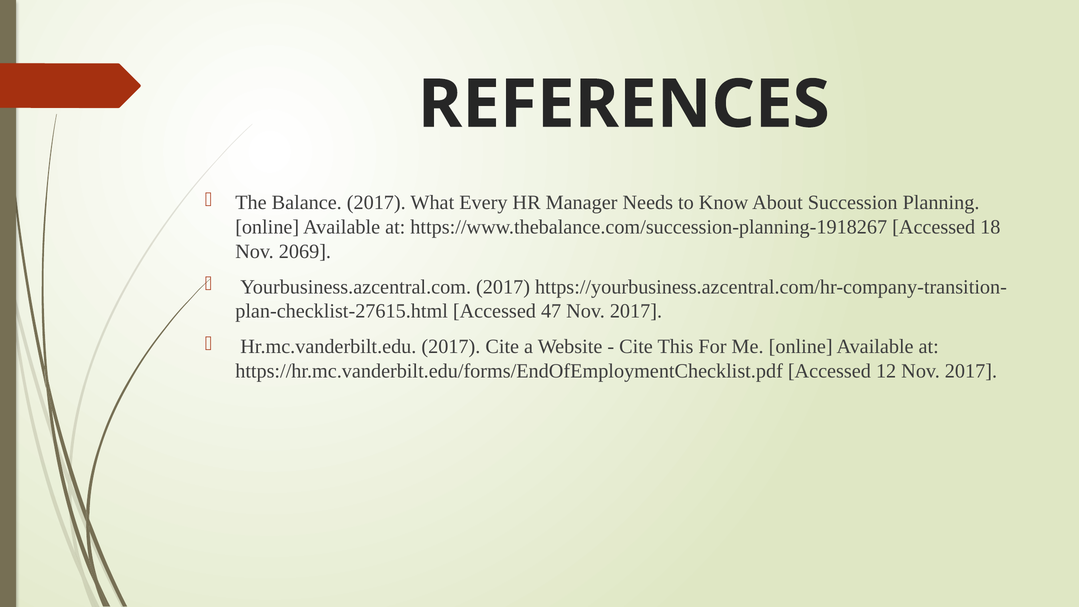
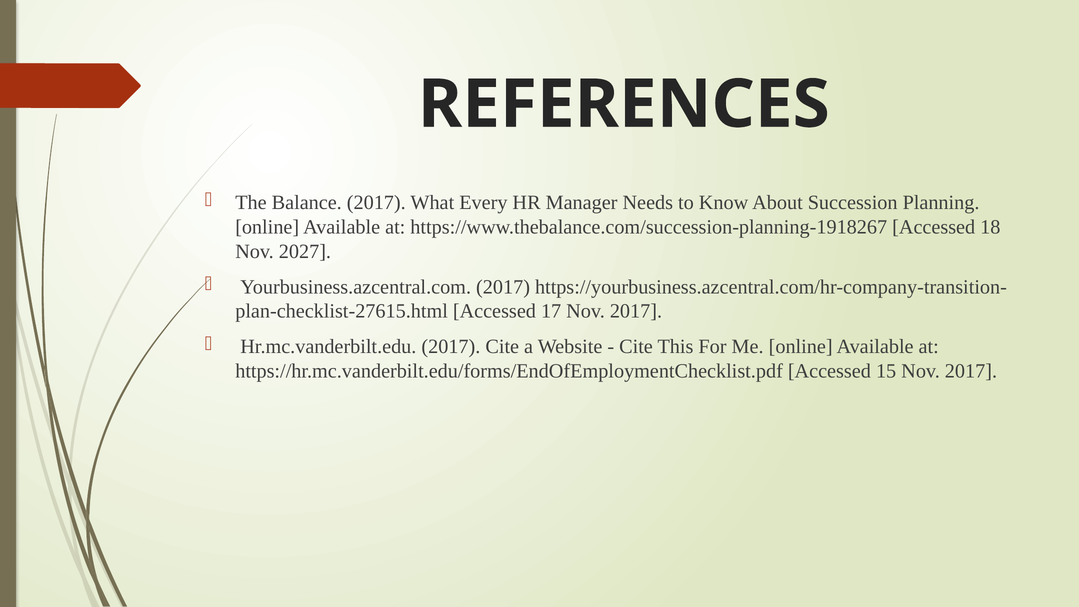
2069: 2069 -> 2027 (305, 251)
47: 47 -> 17 (551, 311)
12: 12 -> 15 (886, 371)
